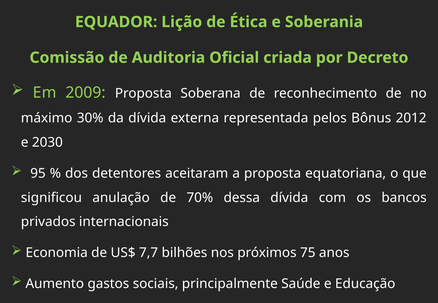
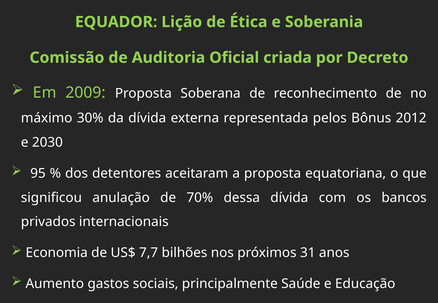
75: 75 -> 31 (308, 253)
